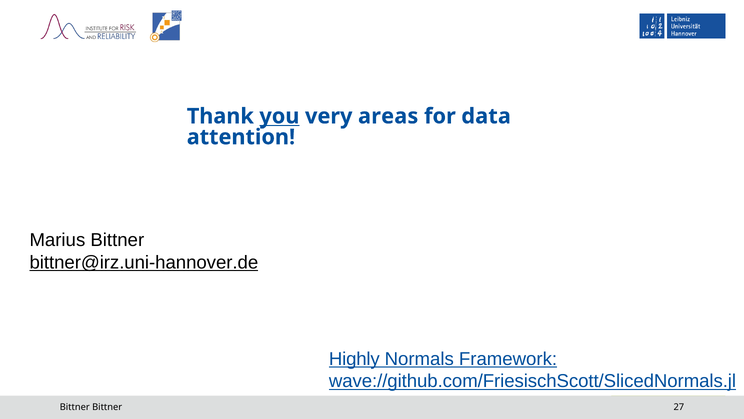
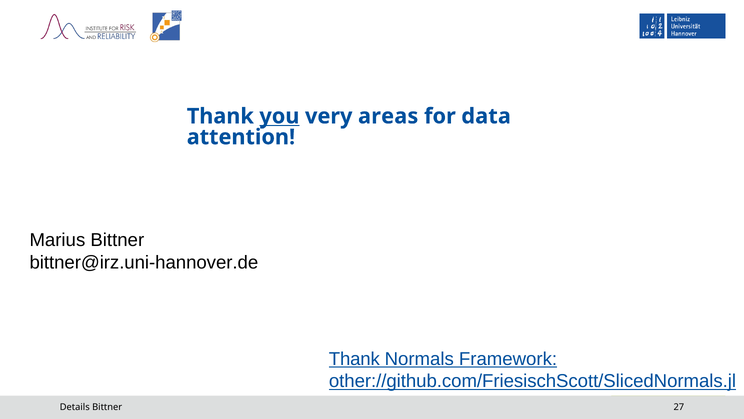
bittner@irz.uni-hannover.de underline: present -> none (144, 262)
Highly: Highly -> Thank (354, 358)
wave://github.com/FriesischScott/SlicedNormals.jl: wave://github.com/FriesischScott/SlicedNormals.jl -> other://github.com/FriesischScott/SlicedNormals.jl (532, 381)
Bittner: Bittner -> Details (75, 407)
